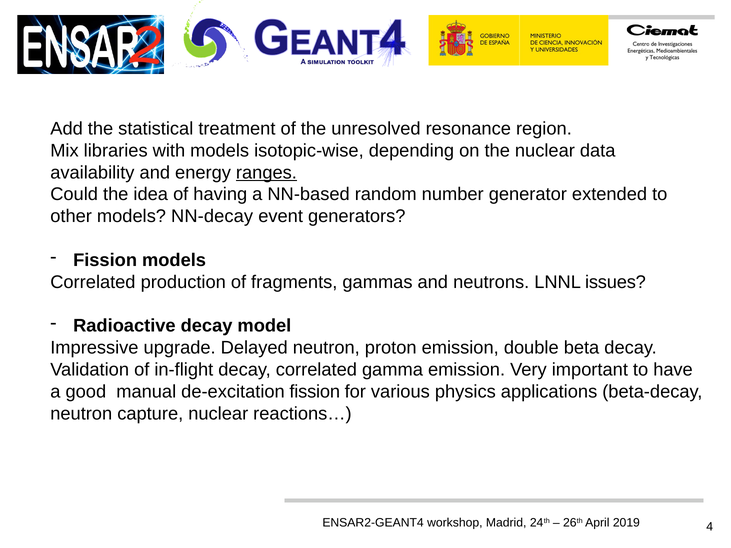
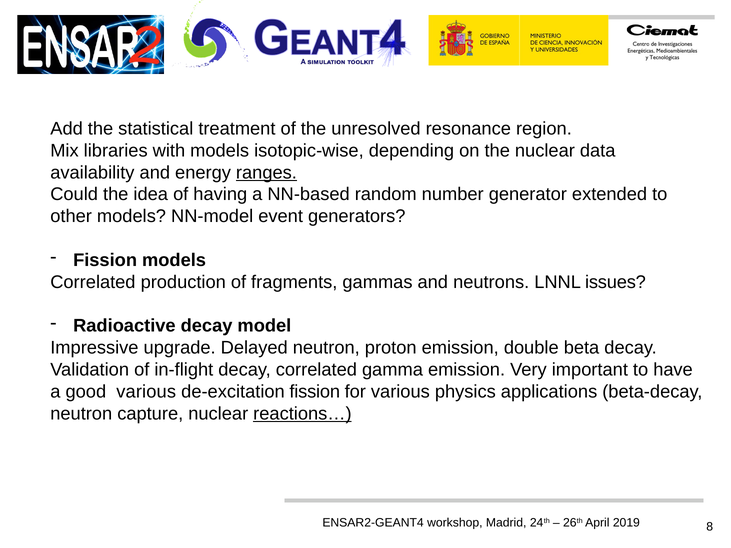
NN-decay: NN-decay -> NN-model (212, 216)
good manual: manual -> various (146, 392)
reactions… underline: none -> present (302, 414)
4: 4 -> 8 (710, 527)
